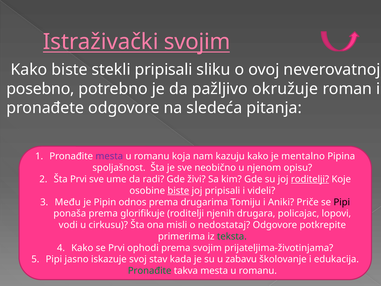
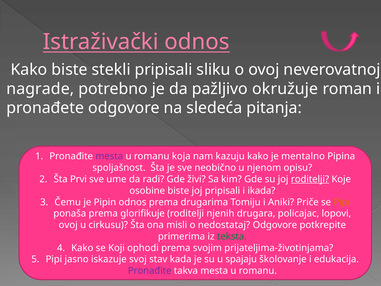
Istraživački svojim: svojim -> odnos (197, 42)
posebno: posebno -> nagrade (40, 89)
biste underline: present -> none (178, 191)
videli: videli -> ikada (261, 191)
Među: Među -> Čemu (68, 202)
Pipi colour: black -> orange (342, 202)
vodi: vodi -> ovoj (68, 225)
se Prvi: Prvi -> Koji (116, 248)
zabavu: zabavu -> spajaju (241, 259)
Pronađite colour: green -> purple (150, 271)
